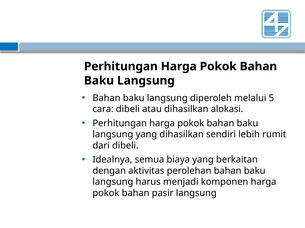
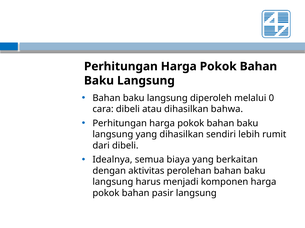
5: 5 -> 0 (271, 98)
alokasi: alokasi -> bahwa (227, 109)
